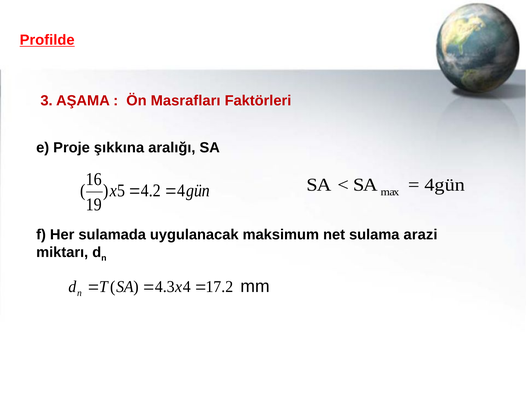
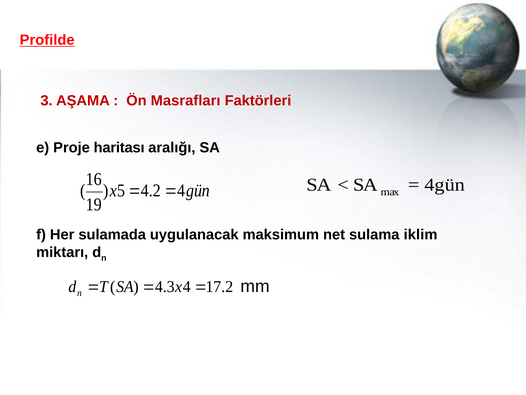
şıkkına: şıkkına -> haritası (119, 148)
arazi: arazi -> iklim (421, 234)
